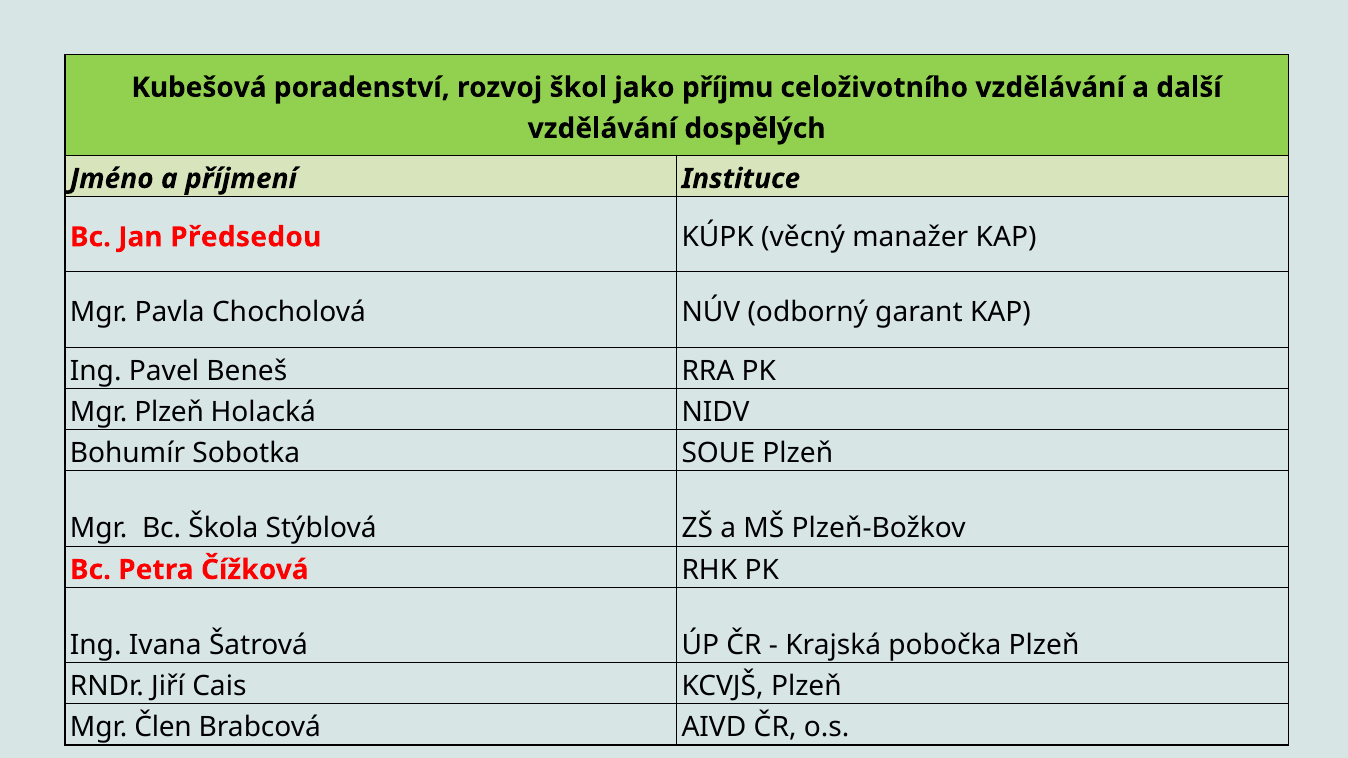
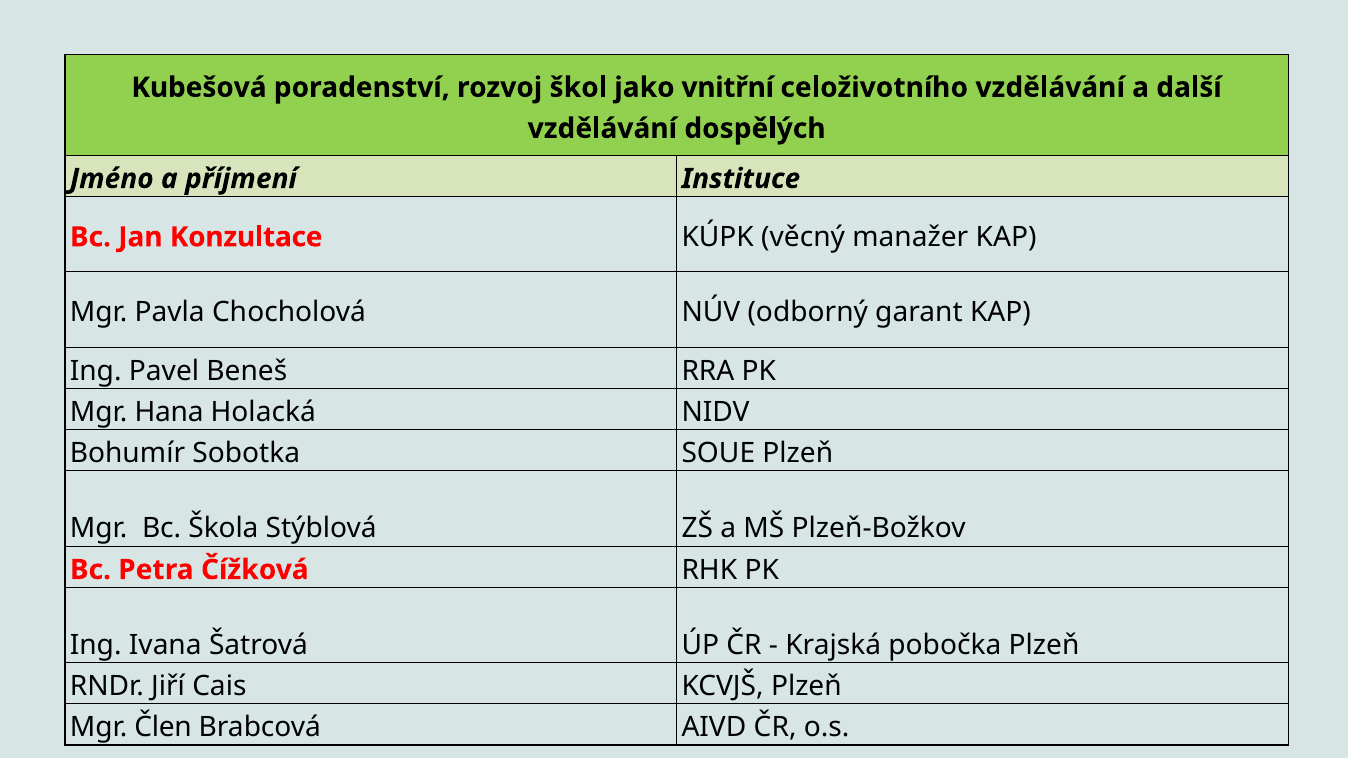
příjmu: příjmu -> vnitřní (728, 88)
Předsedou: Předsedou -> Konzultace (246, 237)
Mgr Plzeň: Plzeň -> Hana (169, 412)
